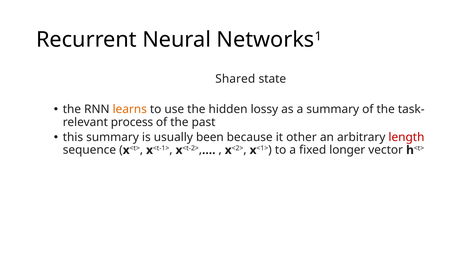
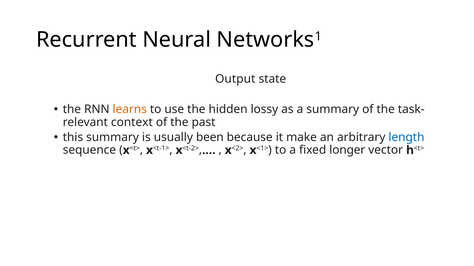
Shared: Shared -> Output (235, 79)
process: process -> context (132, 122)
other: other -> make (302, 138)
length colour: red -> blue (406, 138)
